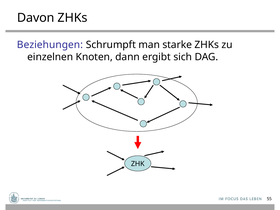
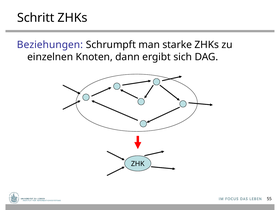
Davon: Davon -> Schritt (36, 18)
